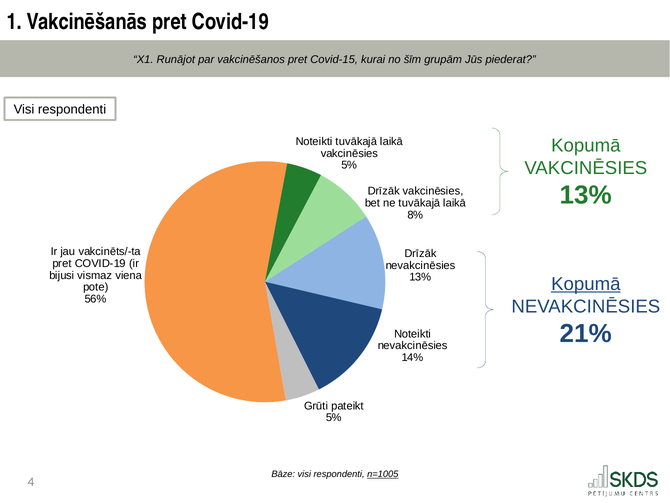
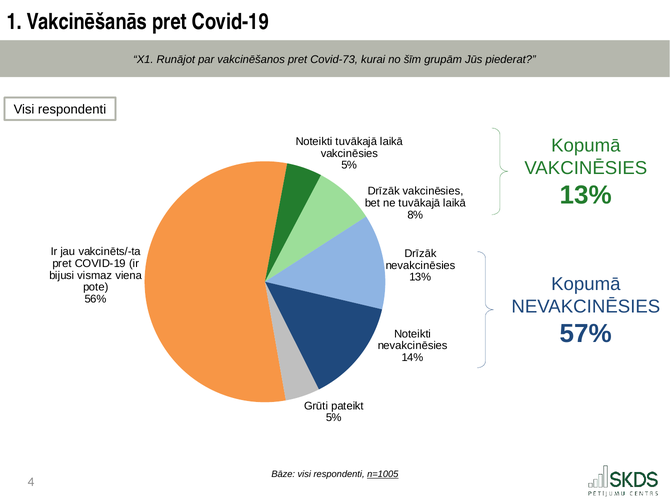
Covid-15: Covid-15 -> Covid-73 (334, 59)
Kopumā underline: present -> none (586, 284)
21%: 21% -> 57% (586, 334)
